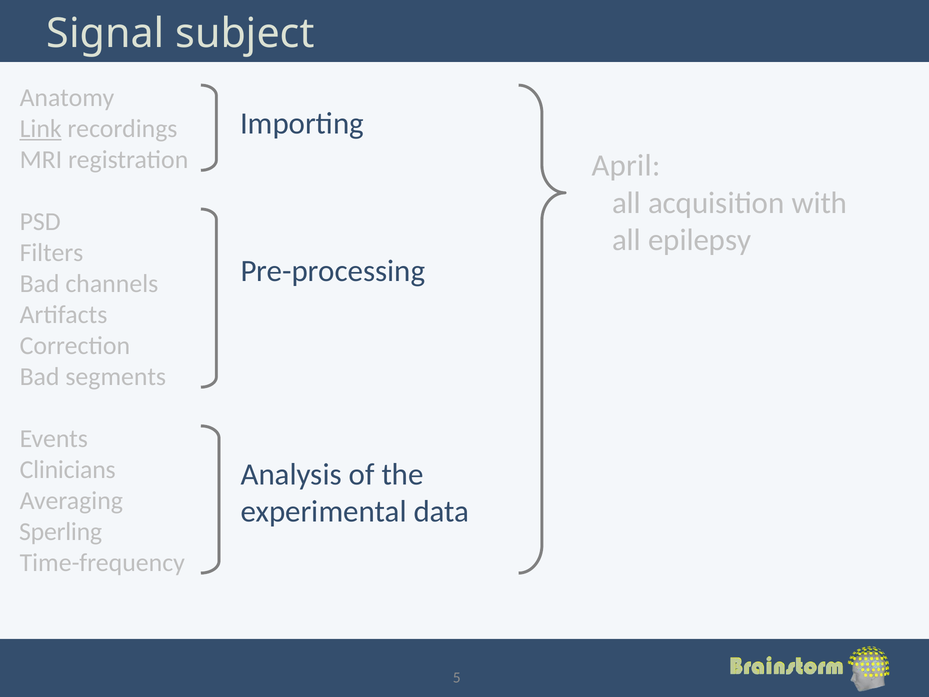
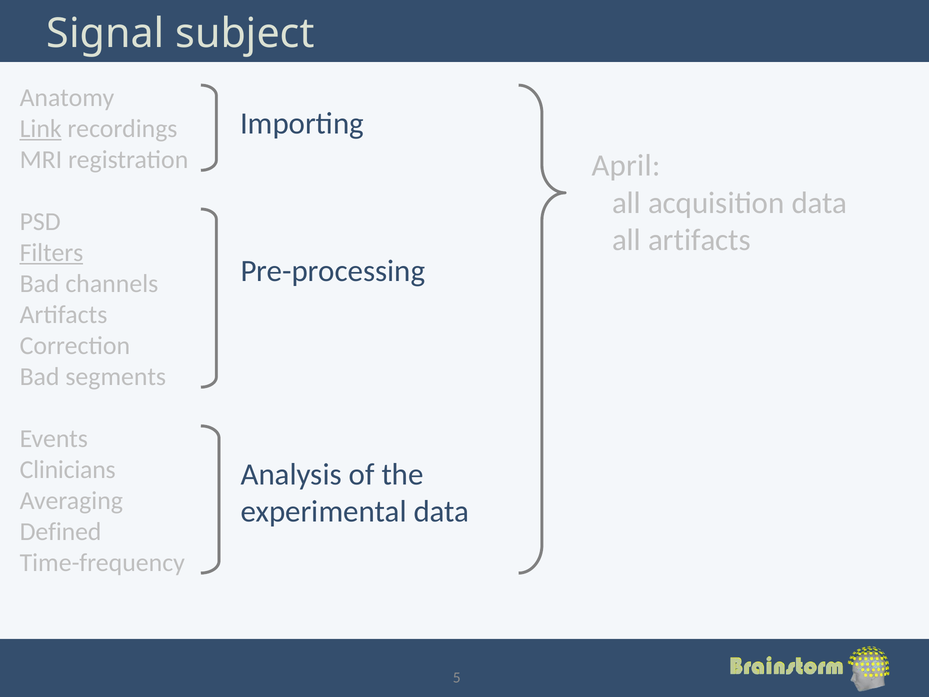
acquisition with: with -> data (819, 203)
all epilepsy: epilepsy -> artifacts (700, 240)
Filters underline: none -> present (51, 253)
Sperling: Sperling -> Defined (61, 532)
